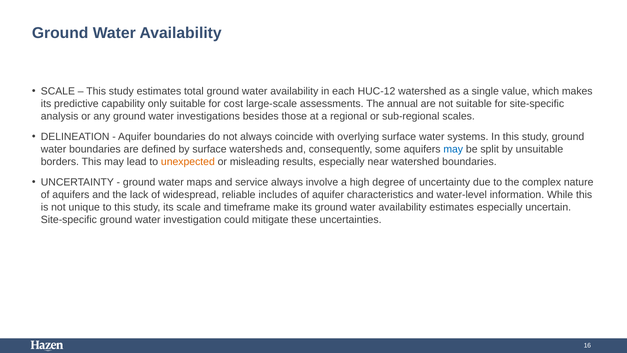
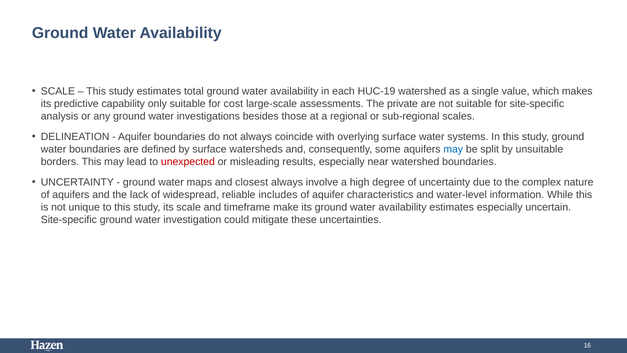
HUC-12: HUC-12 -> HUC-19 (376, 91)
annual: annual -> private (402, 104)
unexpected colour: orange -> red (188, 162)
service: service -> closest (252, 182)
